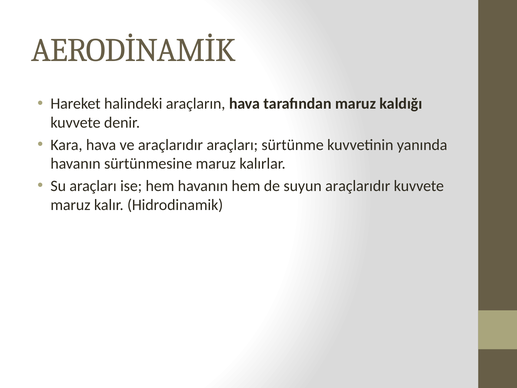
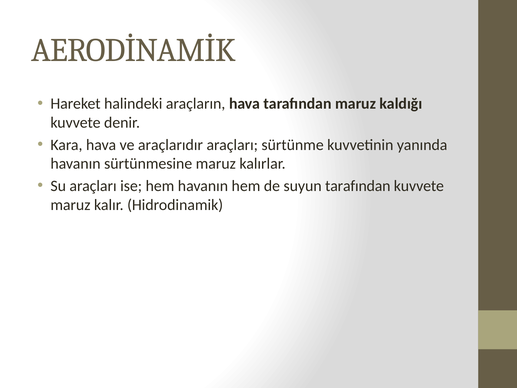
suyun araçlarıdır: araçlarıdır -> tarafından (358, 186)
